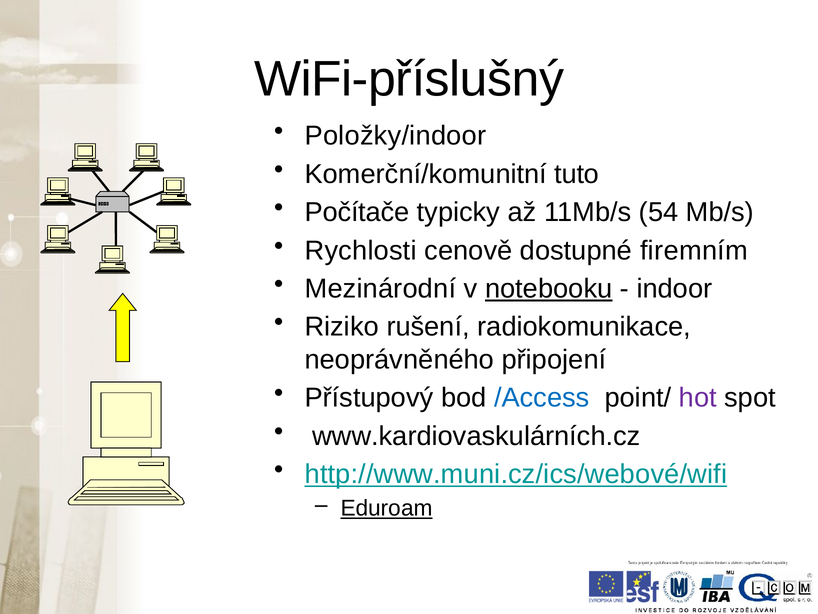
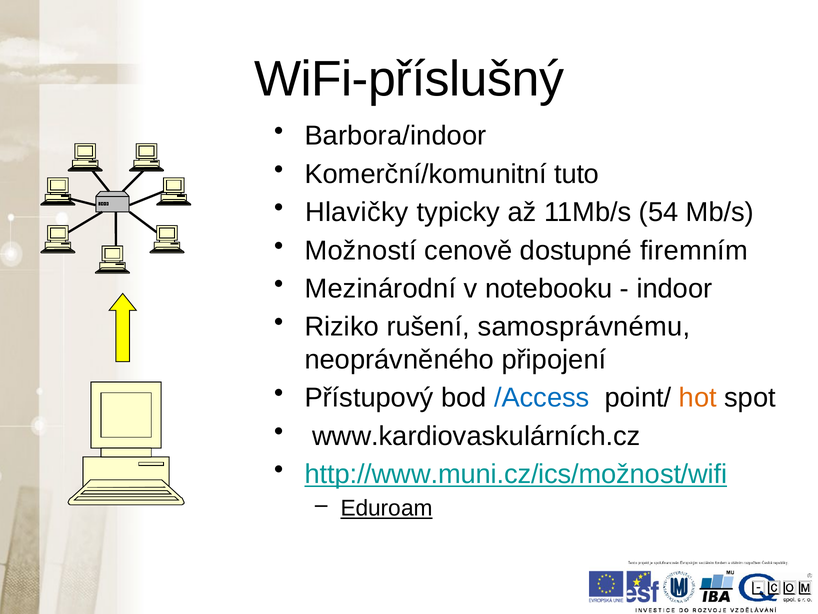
Položky/indoor: Položky/indoor -> Barbora/indoor (396, 136)
Počítače: Počítače -> Hlavičky (357, 212)
Rychlosti: Rychlosti -> Možností (361, 250)
notebooku underline: present -> none (549, 288)
radiokomunikace: radiokomunikace -> samosprávnému (584, 327)
hot colour: purple -> orange (698, 398)
http://www.muni.cz/ics/webové/wifi: http://www.muni.cz/ics/webové/wifi -> http://www.muni.cz/ics/možnost/wifi (516, 474)
